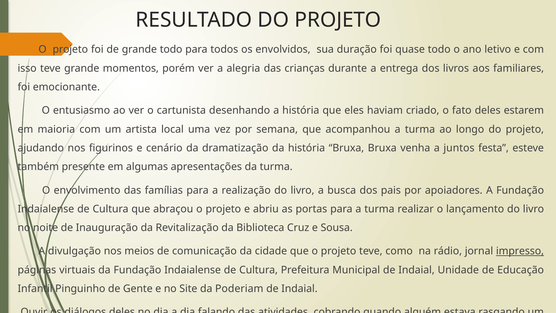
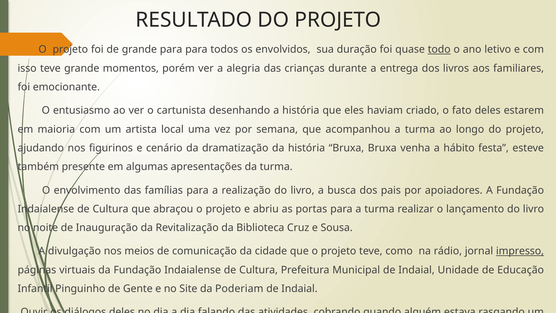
grande todo: todo -> para (171, 49)
todo underline: none -> present (439, 49)
juntos: juntos -> hábito (459, 148)
